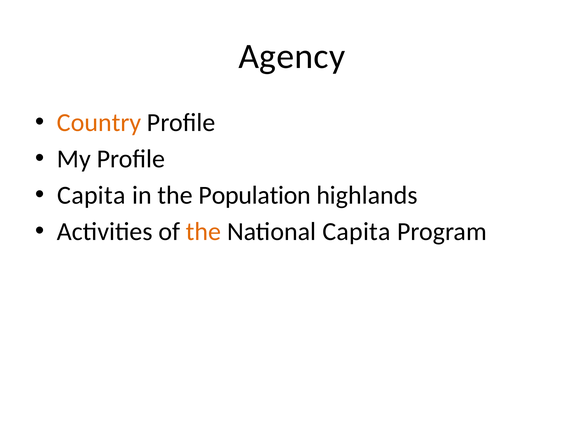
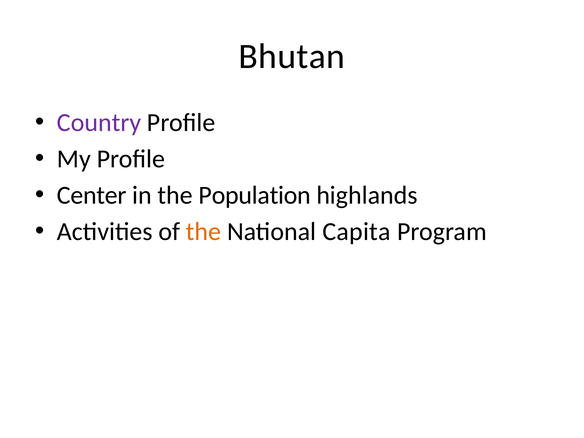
Agency: Agency -> Bhutan (292, 57)
Country colour: orange -> purple (99, 123)
Capita: Capita -> Center (92, 195)
